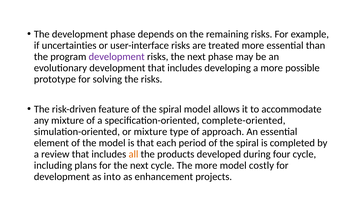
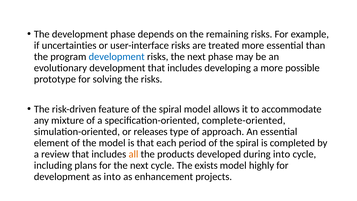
development colour: purple -> blue (117, 57)
or mixture: mixture -> releases (151, 131)
during four: four -> into (282, 154)
The more: more -> exists (206, 165)
costly: costly -> highly (262, 165)
